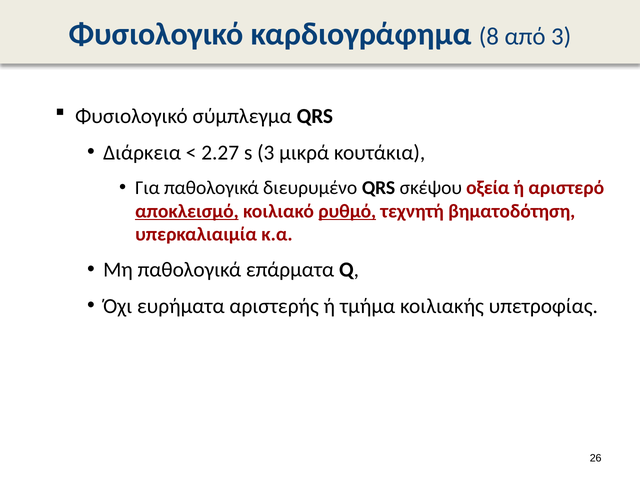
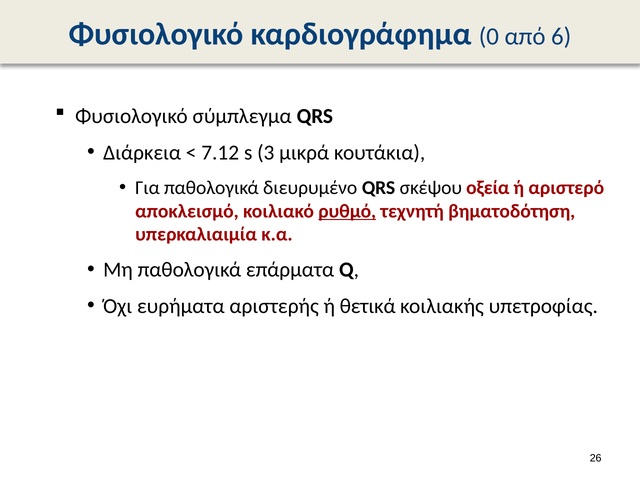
8: 8 -> 0 (489, 36)
από 3: 3 -> 6 (561, 36)
2.27: 2.27 -> 7.12 (220, 153)
αποκλεισμό underline: present -> none (187, 211)
τμήμα: τμήμα -> θετικά (368, 306)
